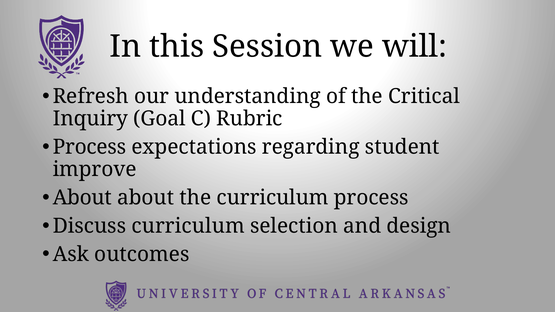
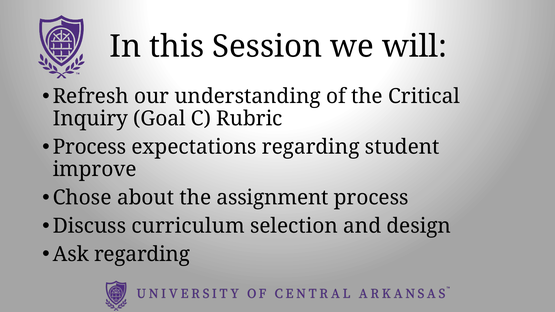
About: About -> Chose (82, 198)
the curriculum: curriculum -> assignment (273, 198)
Ask outcomes: outcomes -> regarding (142, 254)
